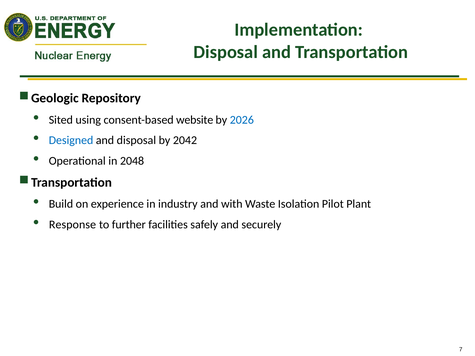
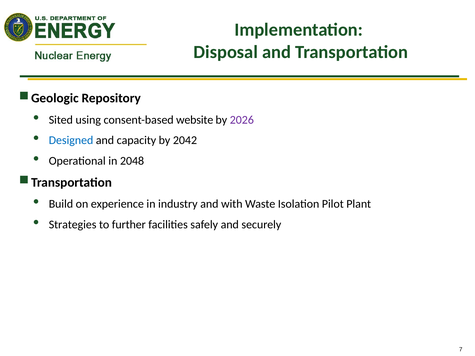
2026 colour: blue -> purple (242, 120)
and disposal: disposal -> capacity (136, 140)
Response: Response -> Strategies (73, 225)
